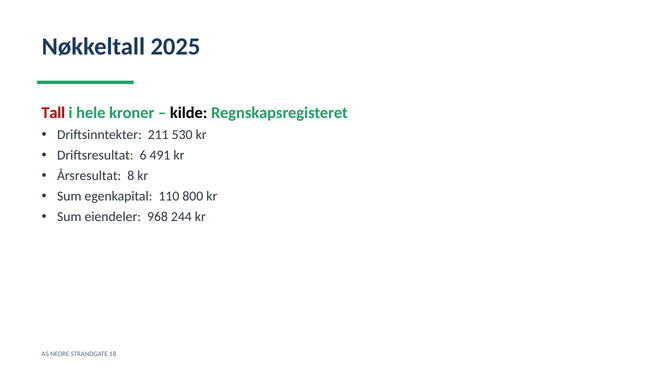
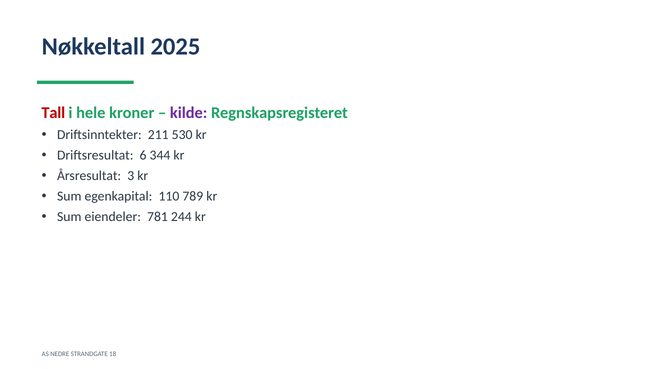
kilde colour: black -> purple (189, 113)
491: 491 -> 344 (160, 155)
8: 8 -> 3 (131, 176)
800: 800 -> 789 (193, 196)
968: 968 -> 781 (157, 217)
